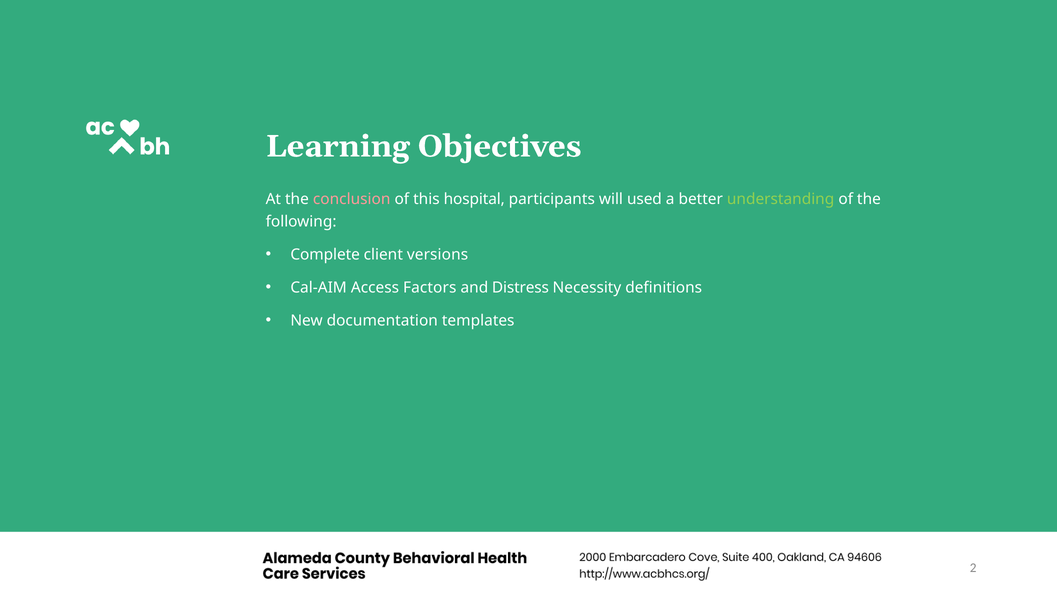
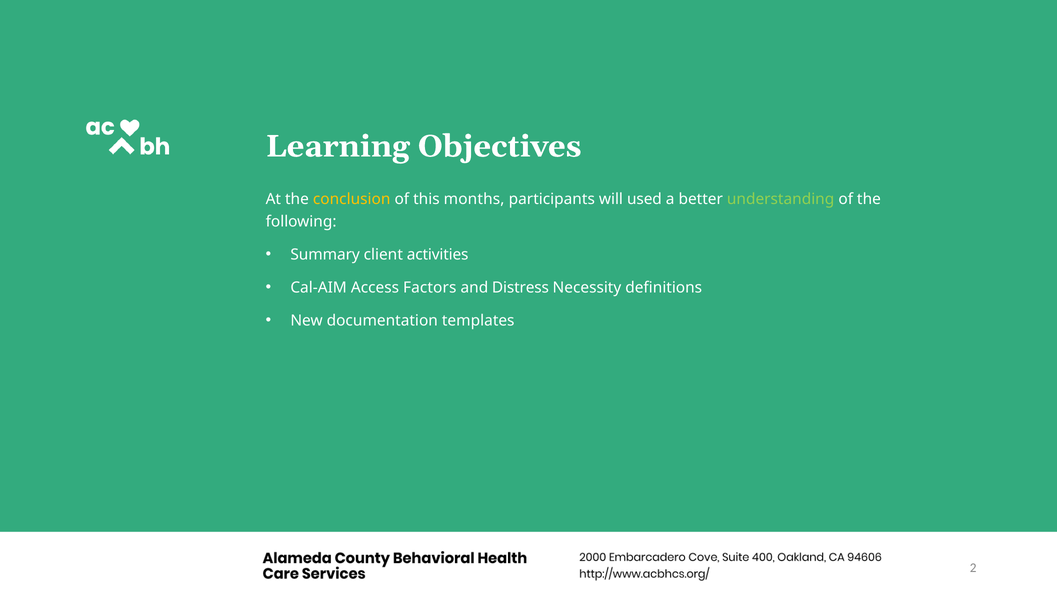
conclusion colour: pink -> yellow (352, 199)
hospital: hospital -> months (474, 199)
Complete: Complete -> Summary (325, 254)
versions: versions -> activities (438, 254)
